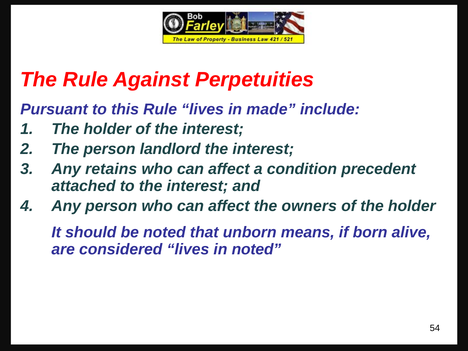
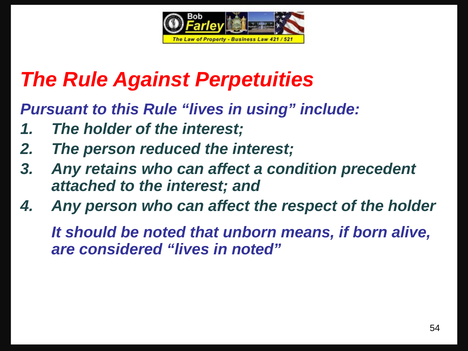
made: made -> using (271, 109)
landlord: landlord -> reduced (170, 149)
owners: owners -> respect (309, 206)
